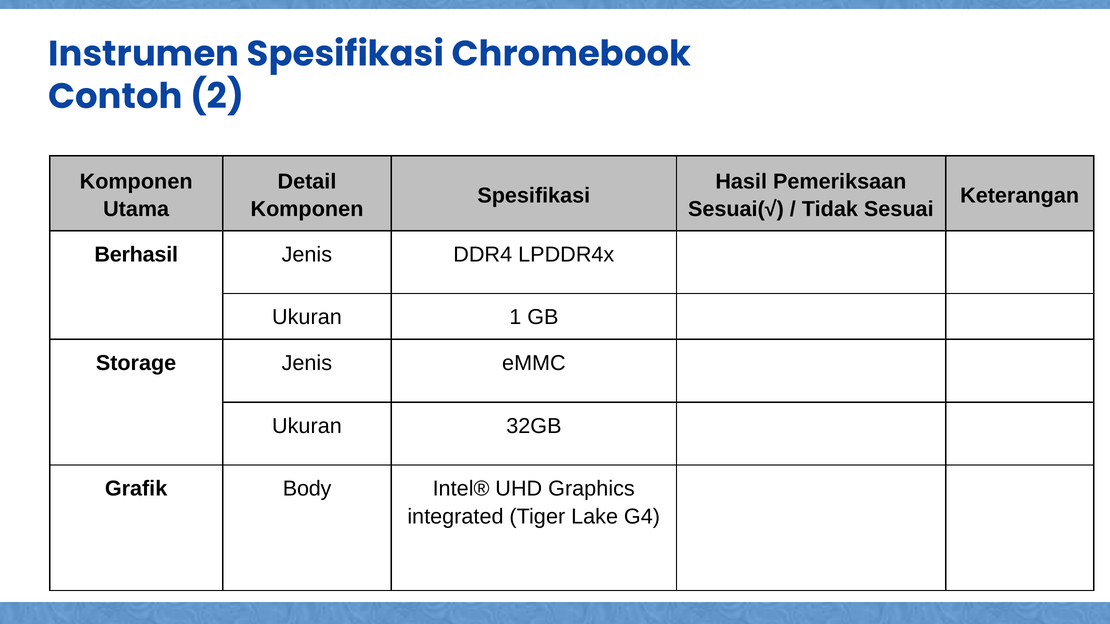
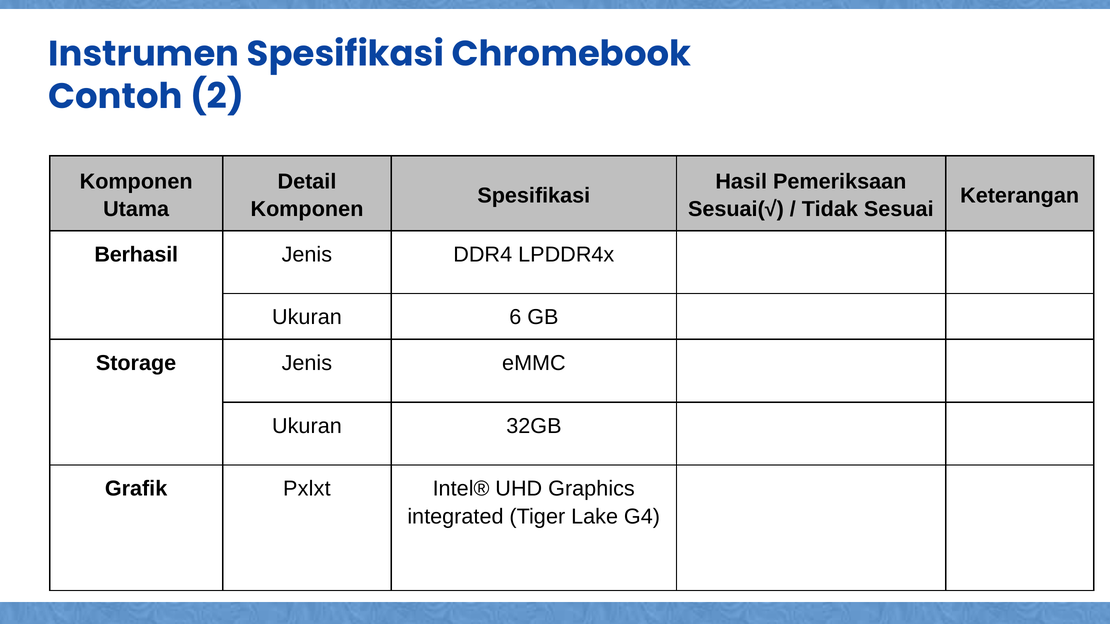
1: 1 -> 6 (515, 318)
Body: Body -> Pxlxt (307, 489)
